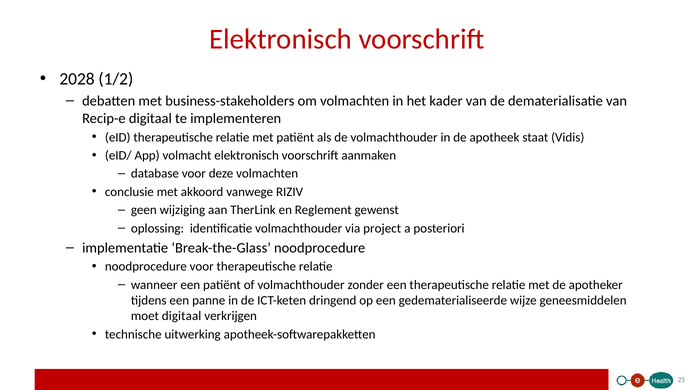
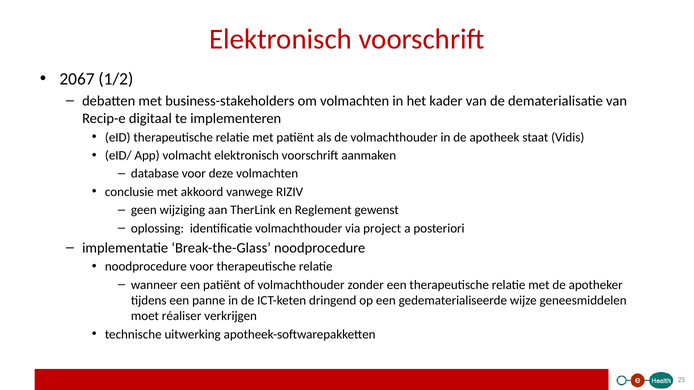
2028: 2028 -> 2067 (77, 79)
moet digitaal: digitaal -> réaliser (182, 316)
